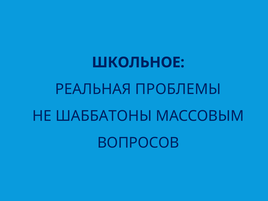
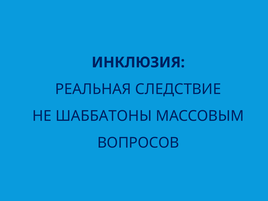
ШКОЛЬНОЕ: ШКОЛЬНОЕ -> ИНКЛЮЗИЯ (138, 62)
ПРОБЛЕМЫ: ПРОБЛЕМЫ -> СЛЕДСТВИЕ (178, 89)
